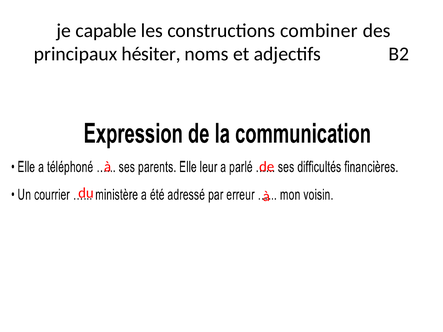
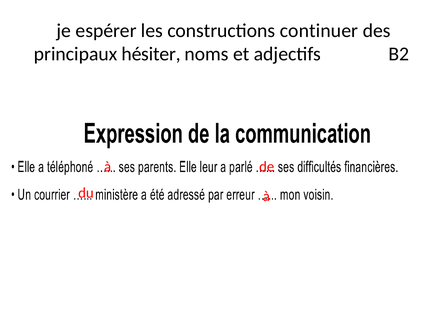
capable: capable -> espérer (106, 31)
combiner: combiner -> continuer (319, 31)
